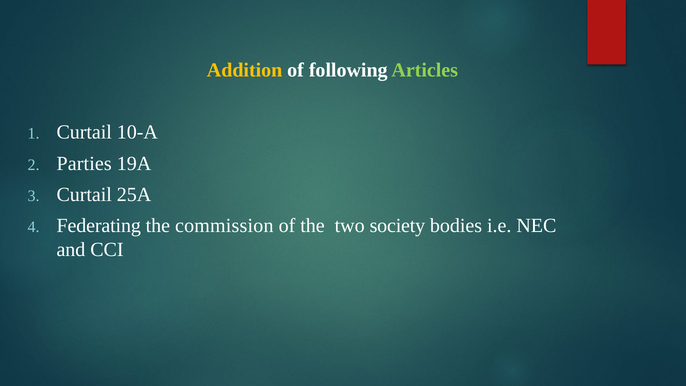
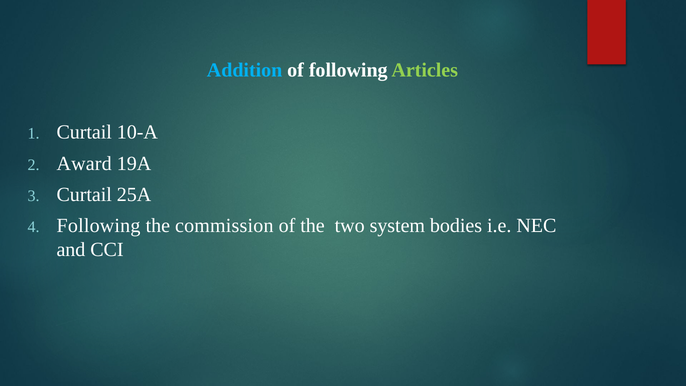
Addition colour: yellow -> light blue (245, 70)
Parties: Parties -> Award (84, 163)
Federating: Federating -> Following (99, 226)
society: society -> system (397, 226)
